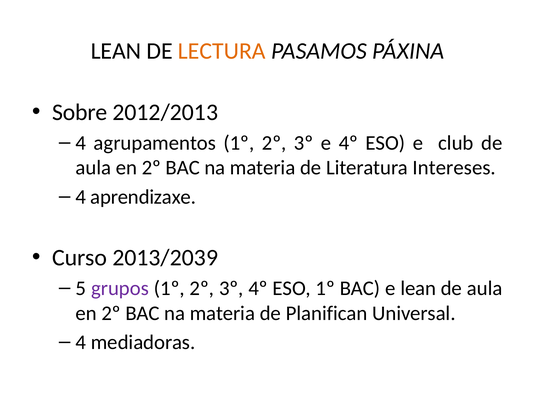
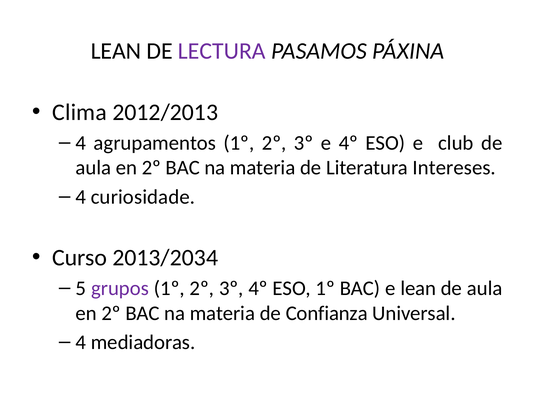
LECTURA colour: orange -> purple (222, 51)
Sobre: Sobre -> Clima (80, 112)
aprendizaxe: aprendizaxe -> curiosidade (143, 197)
2013/2039: 2013/2039 -> 2013/2034 (165, 258)
Planifican: Planifican -> Confianza (327, 313)
